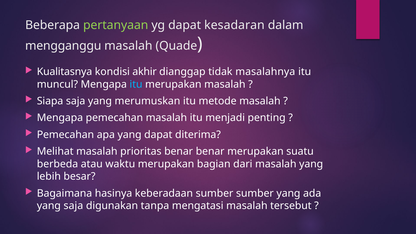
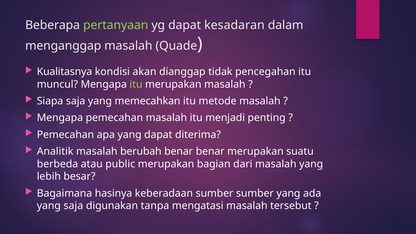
mengganggu: mengganggu -> menganggap (63, 46)
akhir: akhir -> akan (144, 72)
masalahnya: masalahnya -> pencegahan (265, 72)
itu colour: light blue -> light green (136, 84)
merumuskan: merumuskan -> memecahkan (148, 101)
Melihat: Melihat -> Analitik (55, 152)
prioritas: prioritas -> berubah (141, 152)
waktu: waktu -> public (120, 164)
